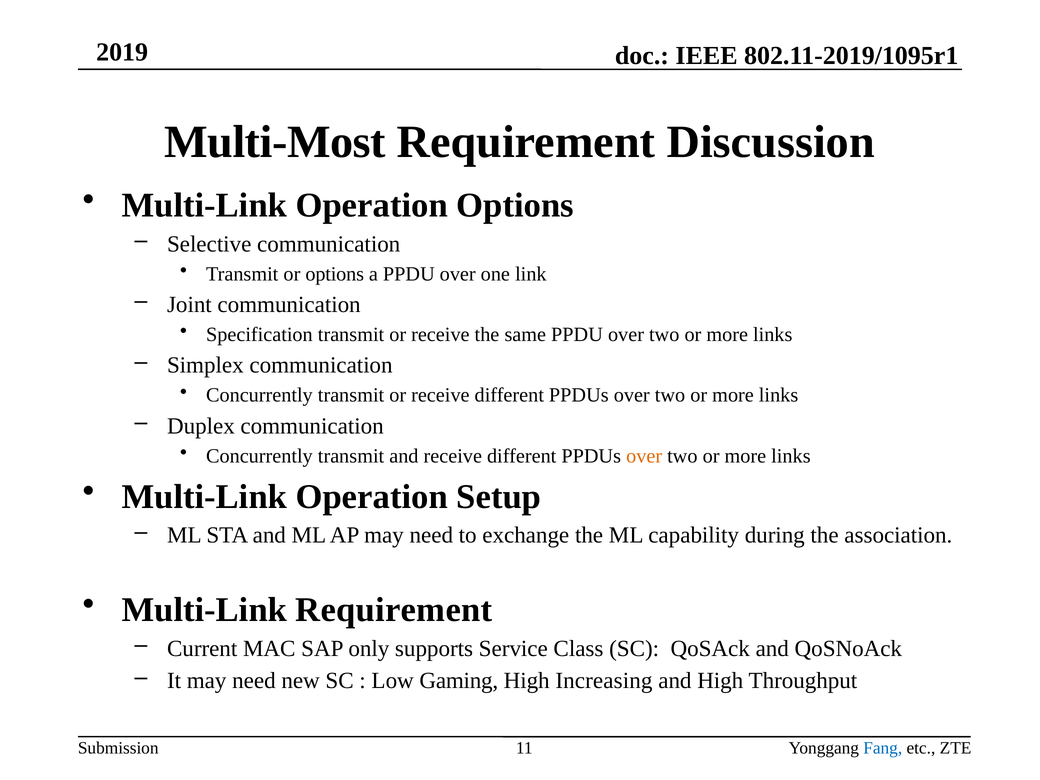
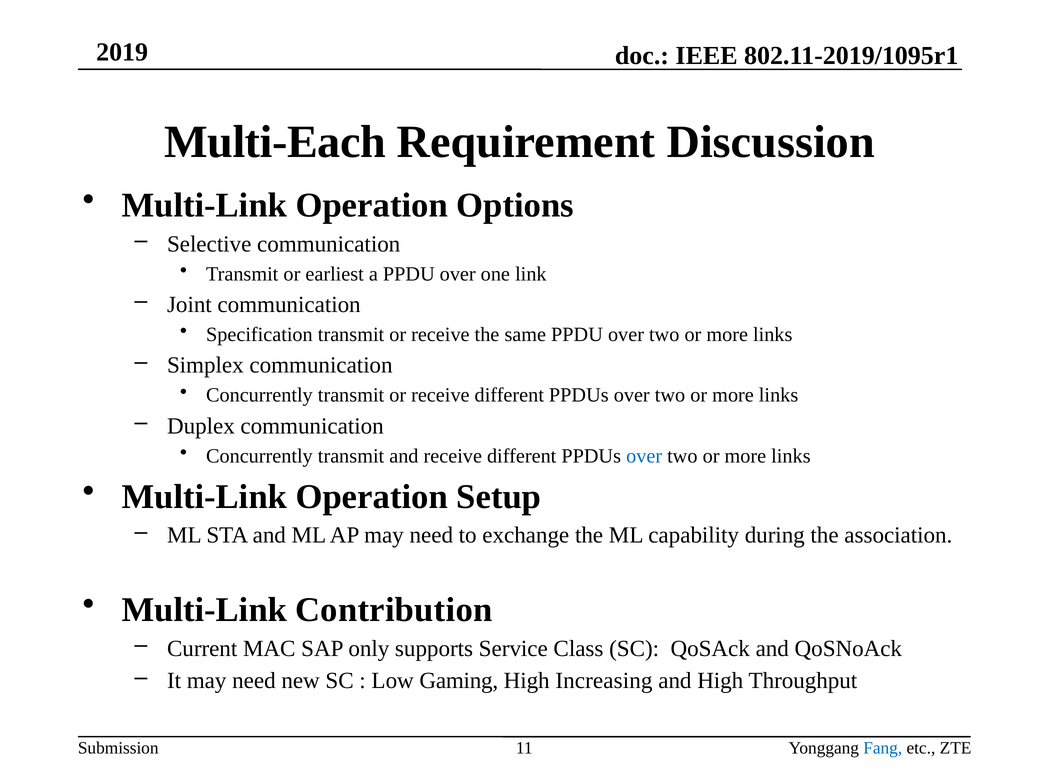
Multi-Most: Multi-Most -> Multi-Each (275, 142)
or options: options -> earliest (335, 274)
over colour: orange -> blue (644, 456)
Multi-Link Requirement: Requirement -> Contribution (394, 610)
